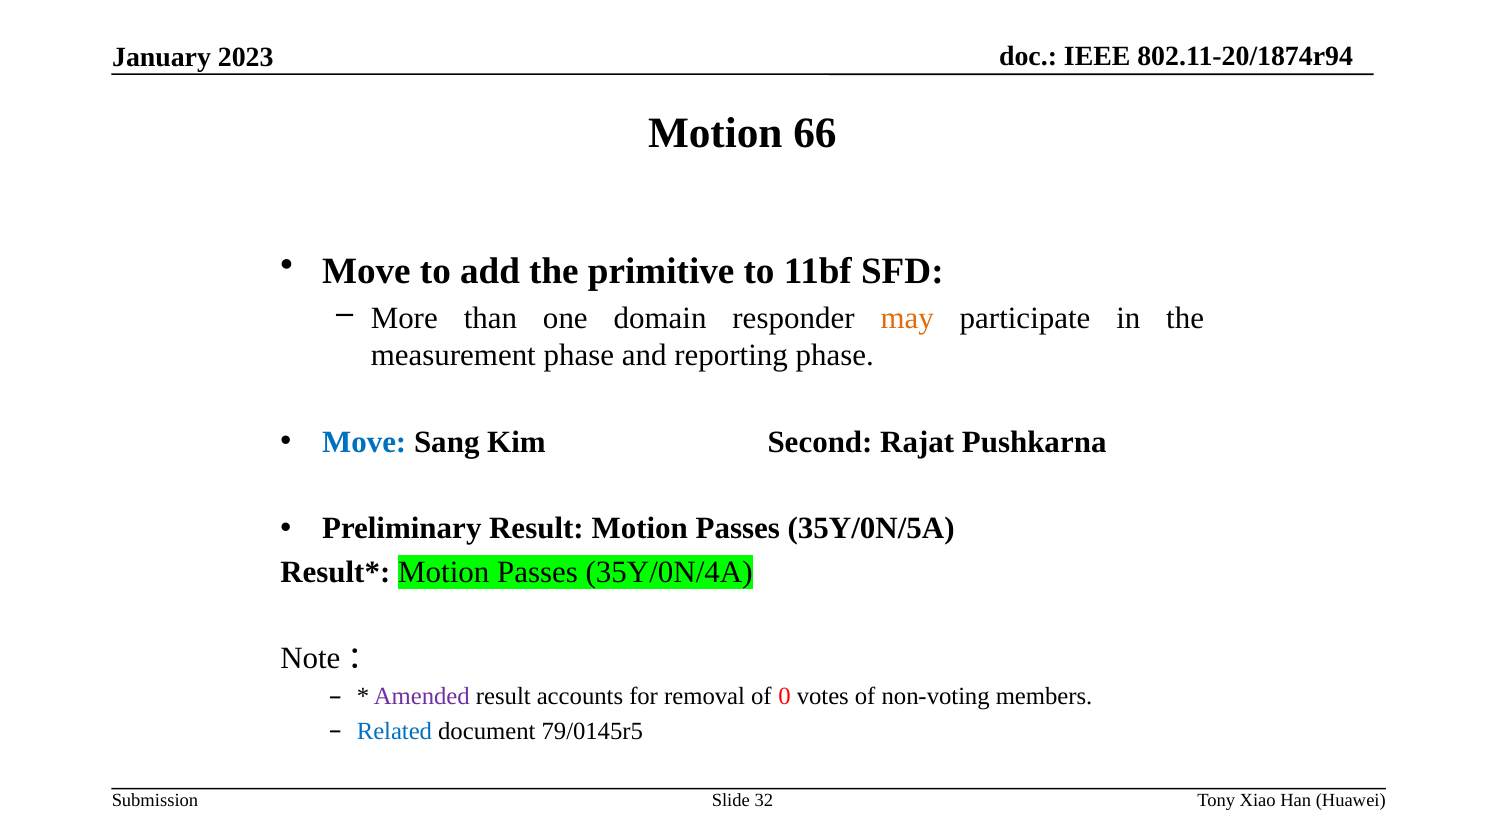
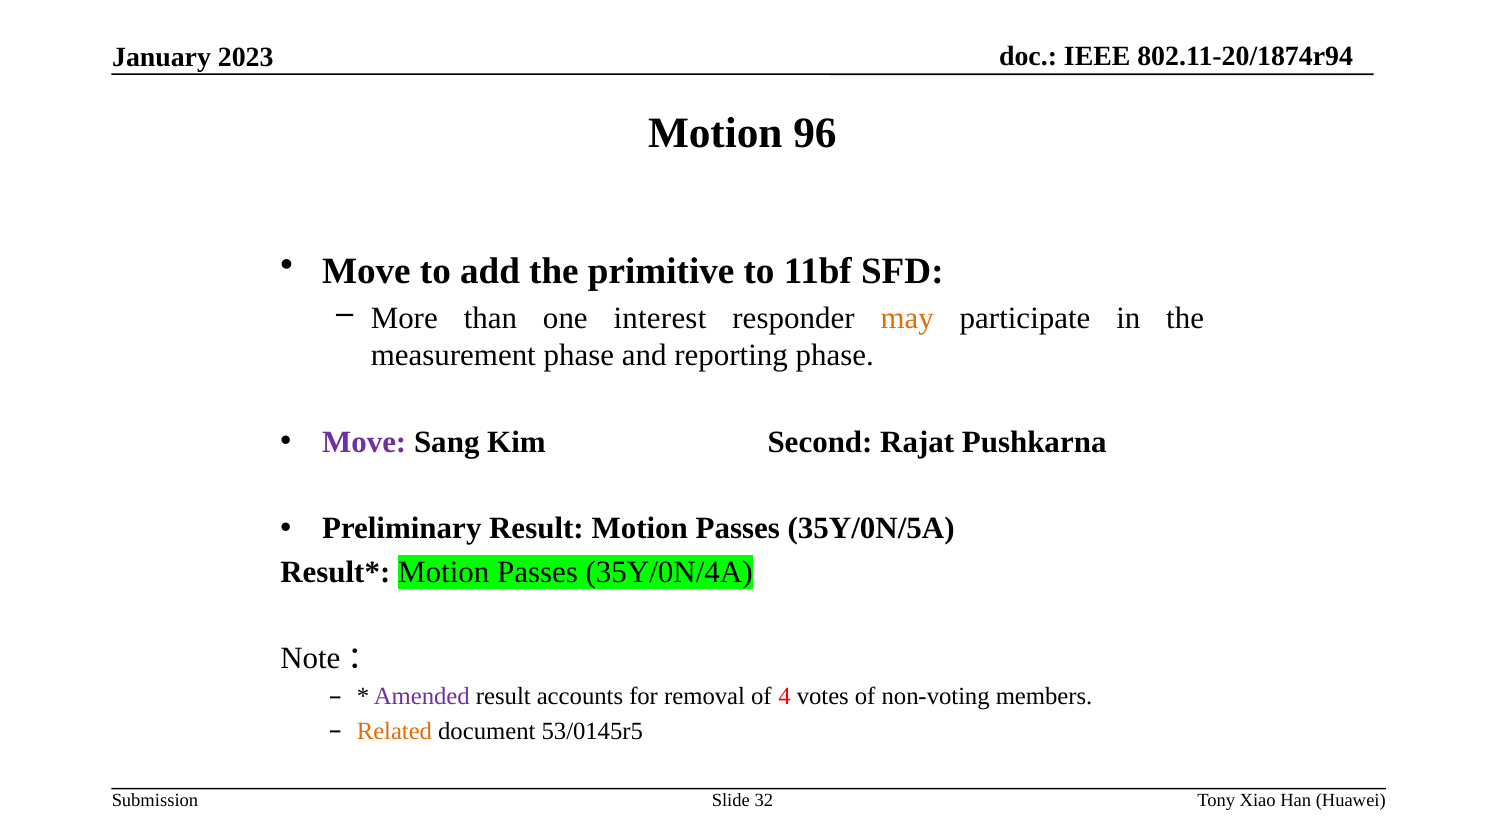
66: 66 -> 96 (815, 133)
domain: domain -> interest (660, 318)
Move colour: blue -> purple (364, 442)
0: 0 -> 4 (785, 697)
Related colour: blue -> orange (394, 731)
79/0145r5: 79/0145r5 -> 53/0145r5 (592, 731)
